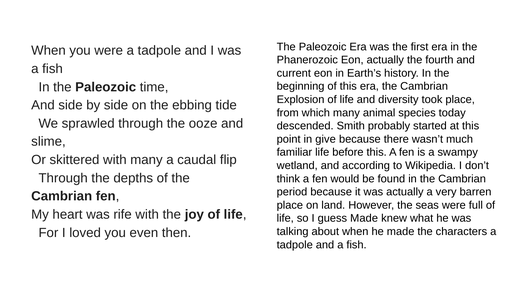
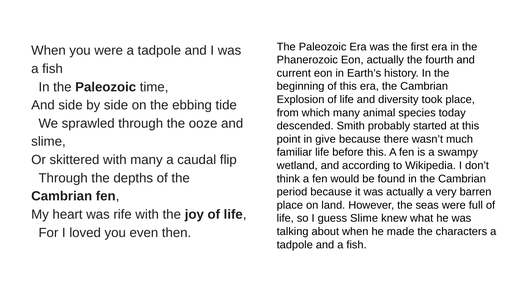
guess Made: Made -> Slime (364, 219)
